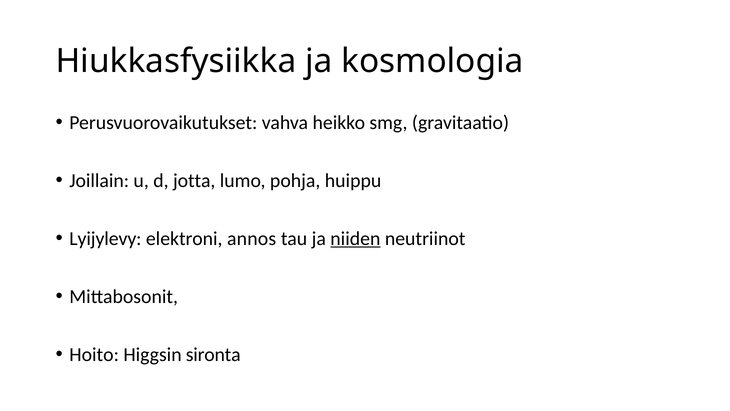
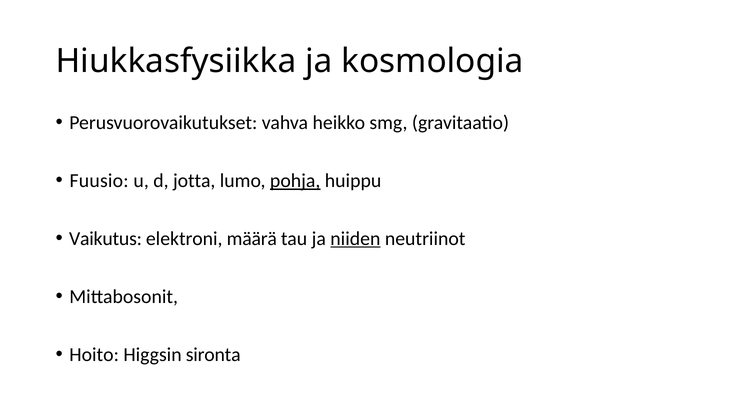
Joillain: Joillain -> Fuusio (99, 180)
pohja underline: none -> present (295, 180)
Lyijylevy: Lyijylevy -> Vaikutus (105, 238)
annos: annos -> määrä (252, 238)
